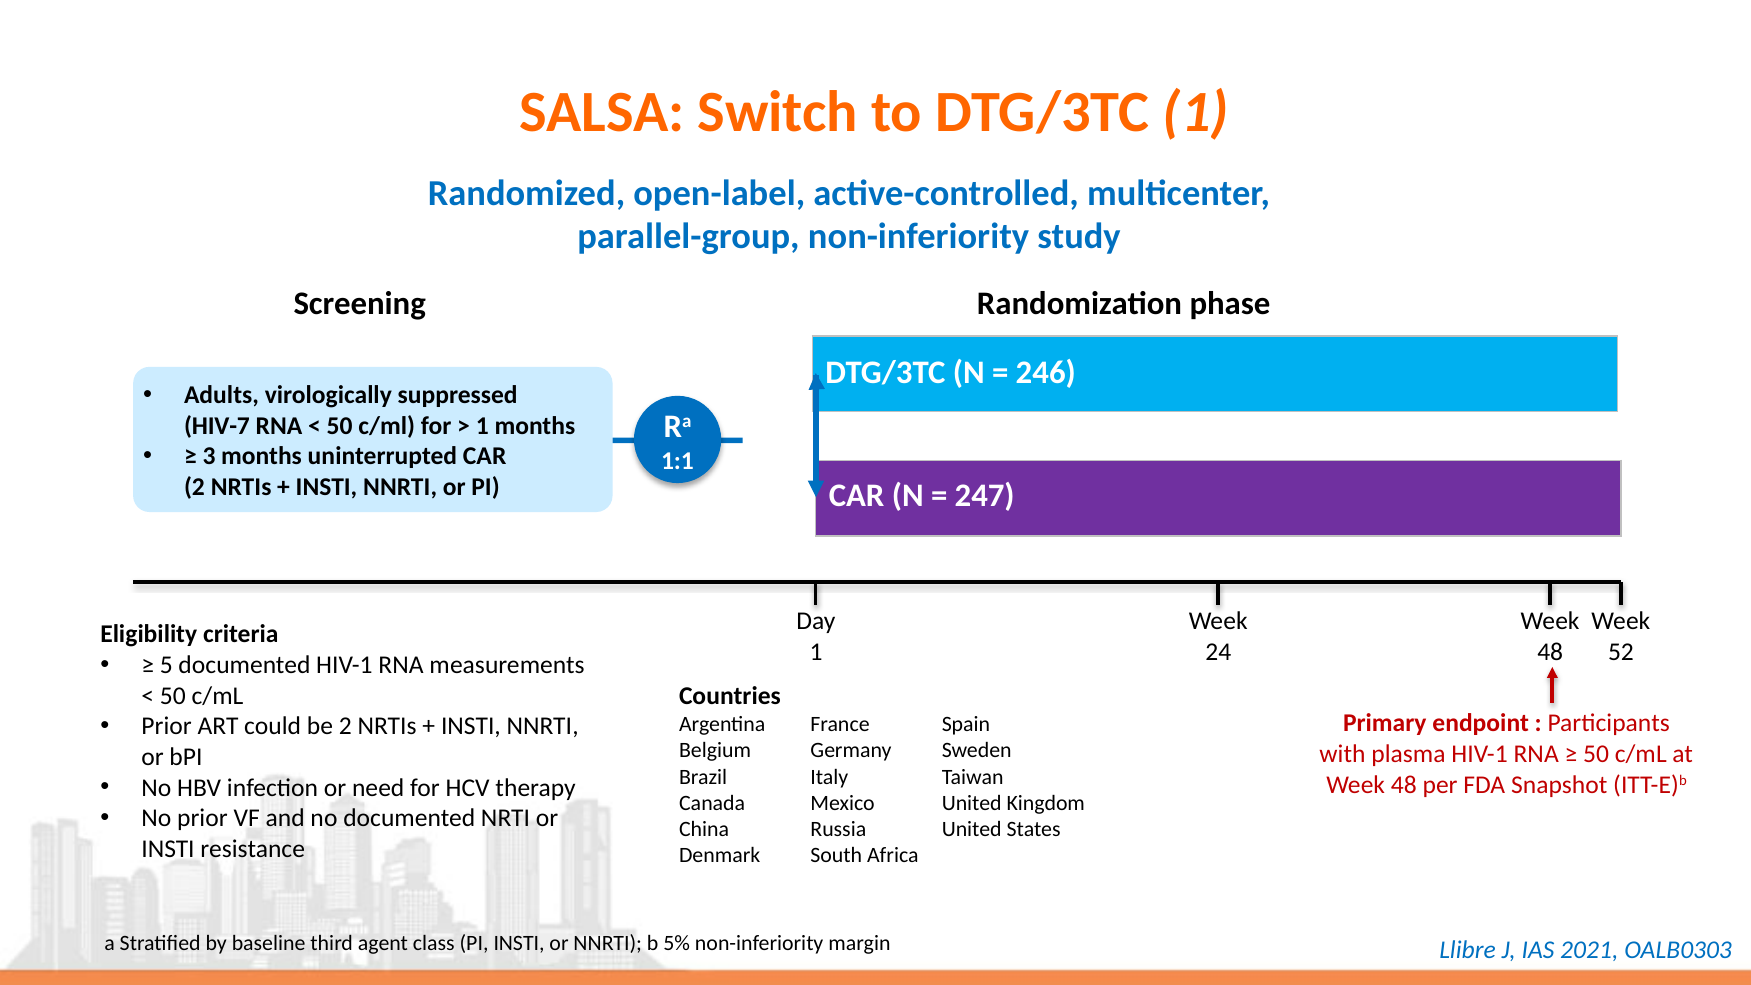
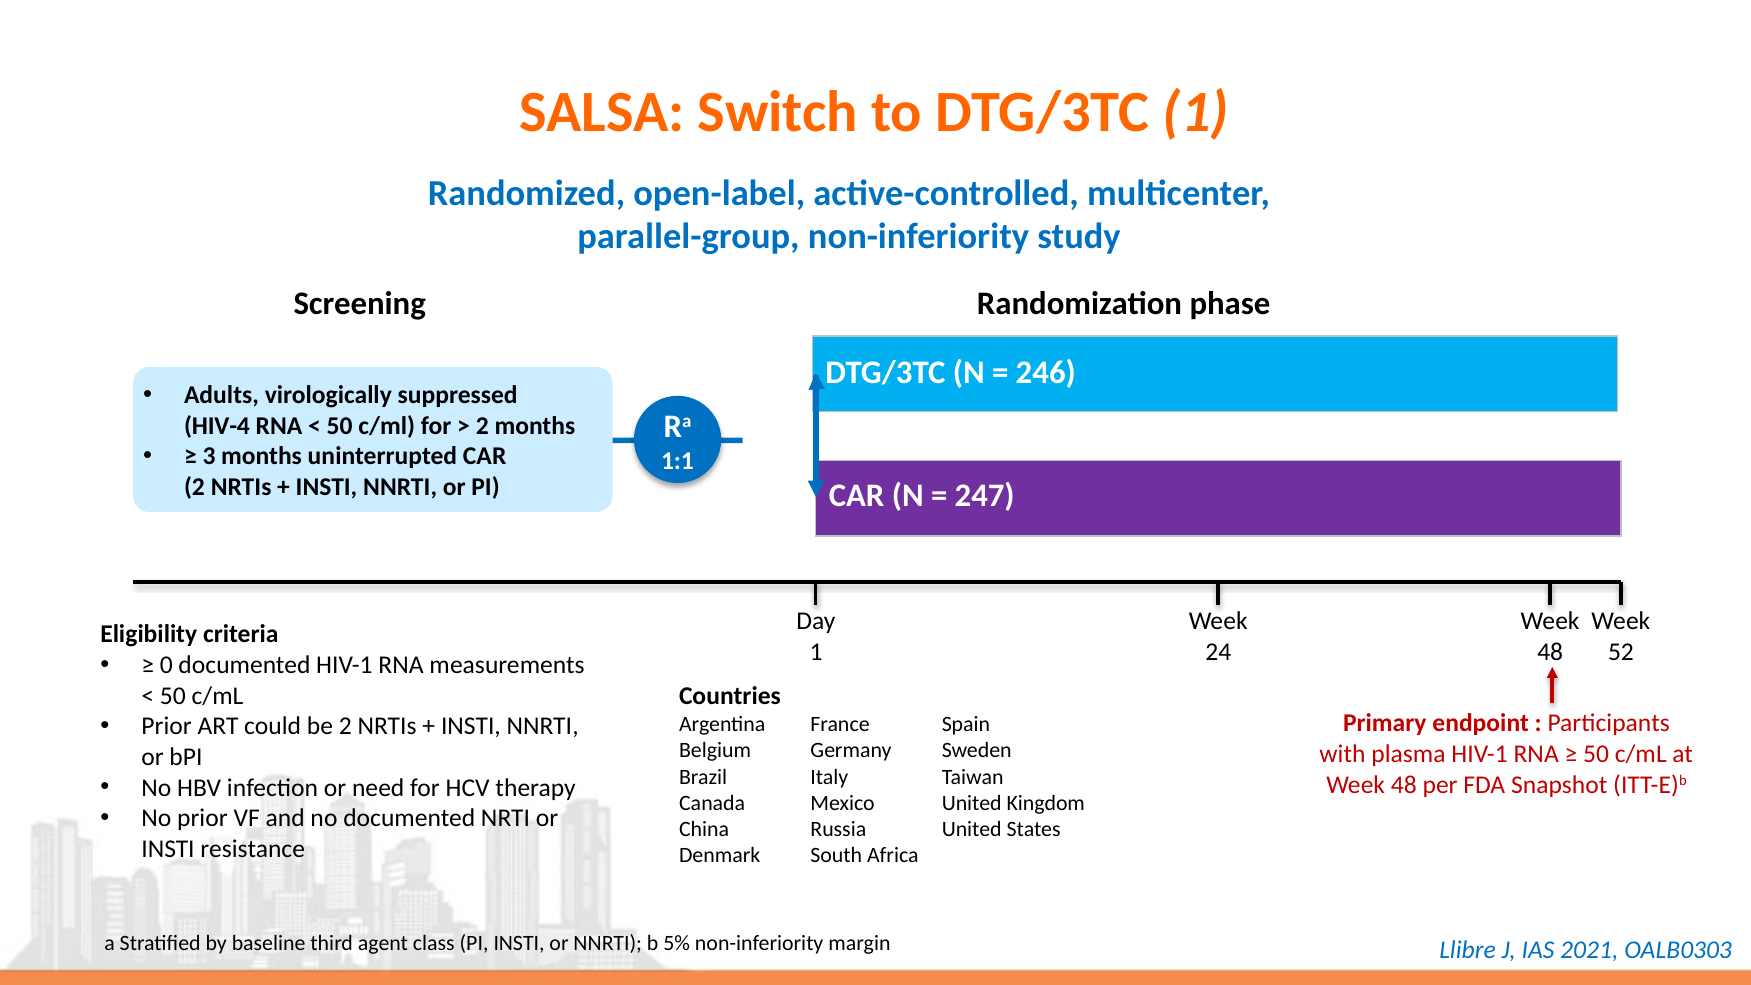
HIV-7: HIV-7 -> HIV-4 (217, 426)
1: 1 -> 2 (482, 426)
5: 5 -> 0 (166, 665)
